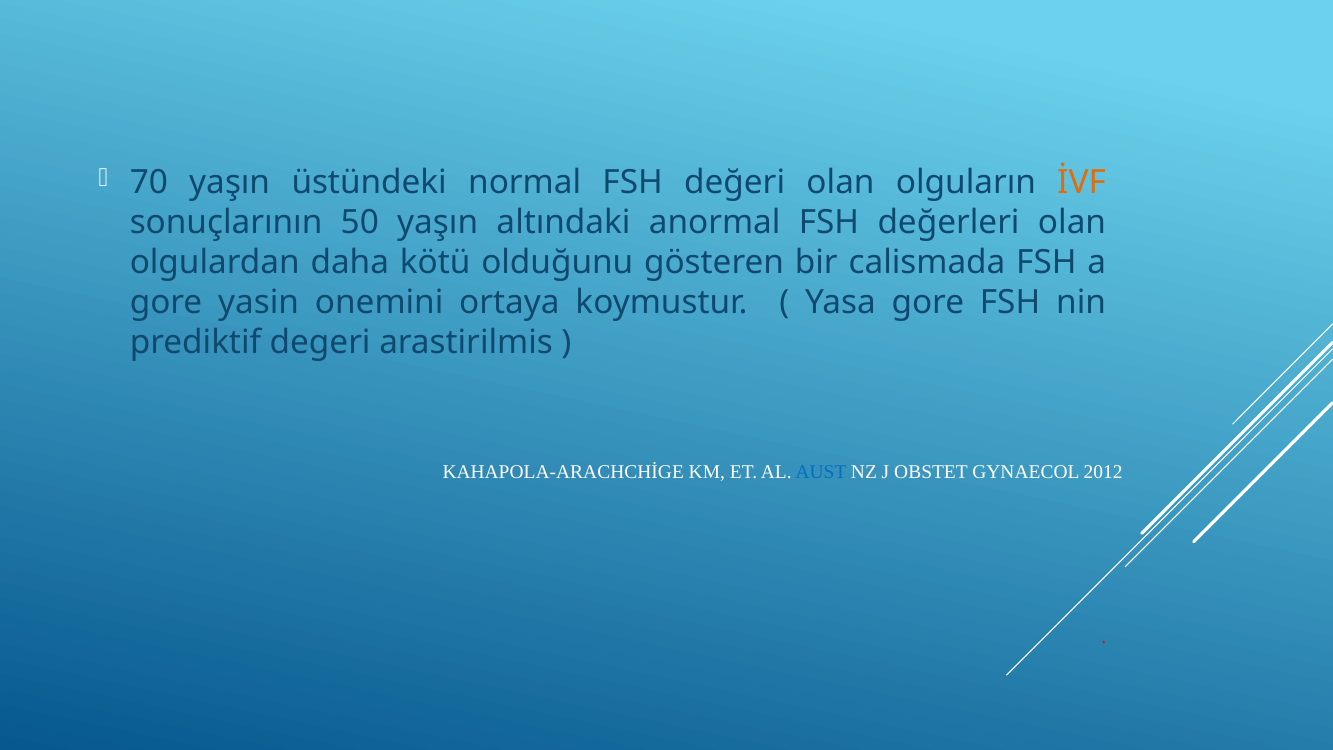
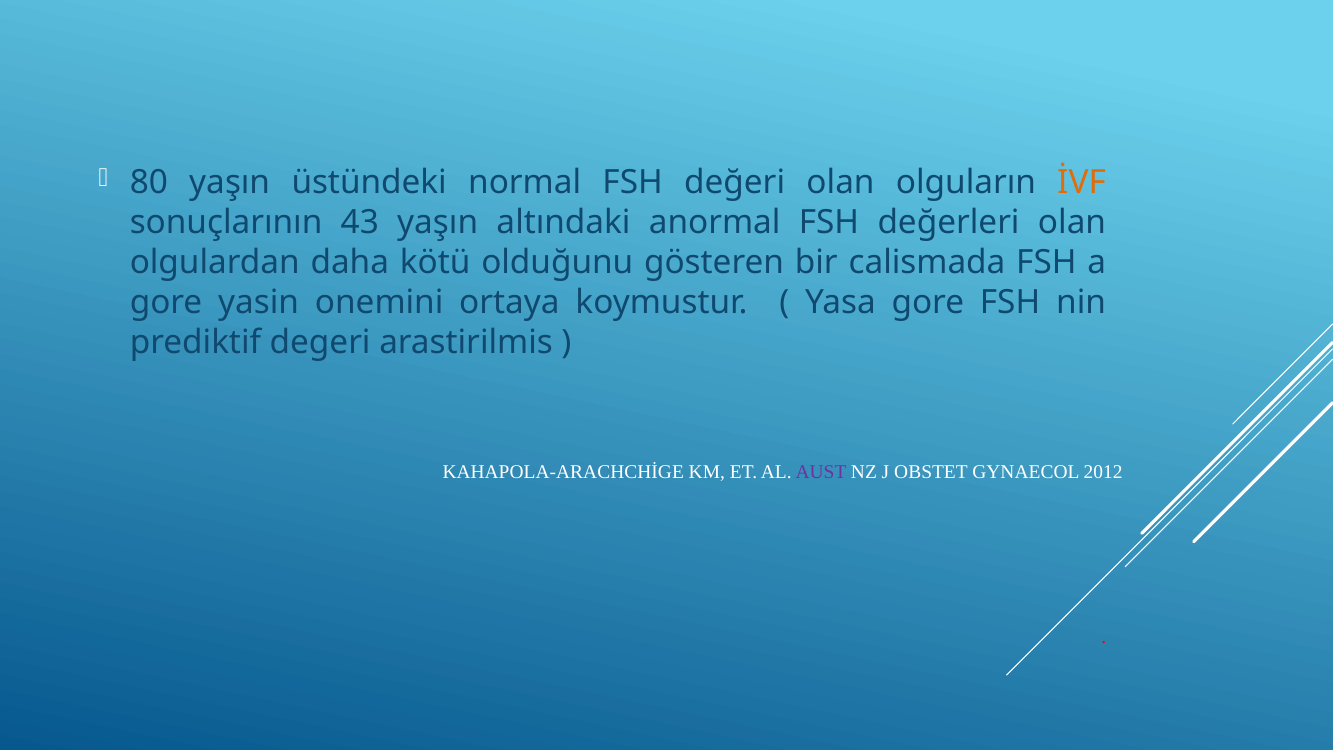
70: 70 -> 80 (149, 183)
50: 50 -> 43 (360, 223)
AUST colour: blue -> purple (821, 471)
